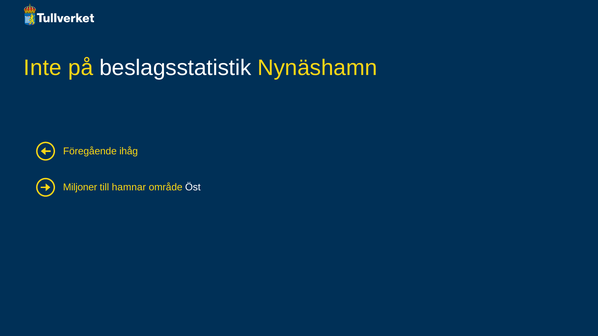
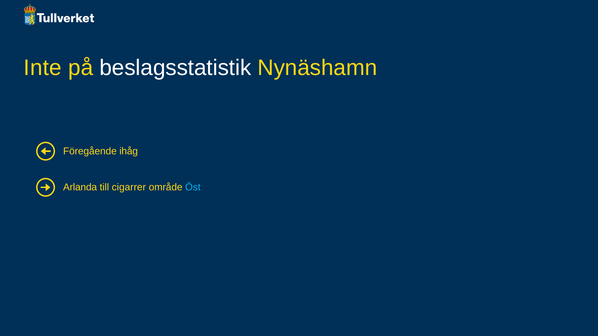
Miljoner: Miljoner -> Arlanda (80, 188)
hamnar: hamnar -> cigarrer (129, 188)
Öst colour: white -> light blue (193, 188)
